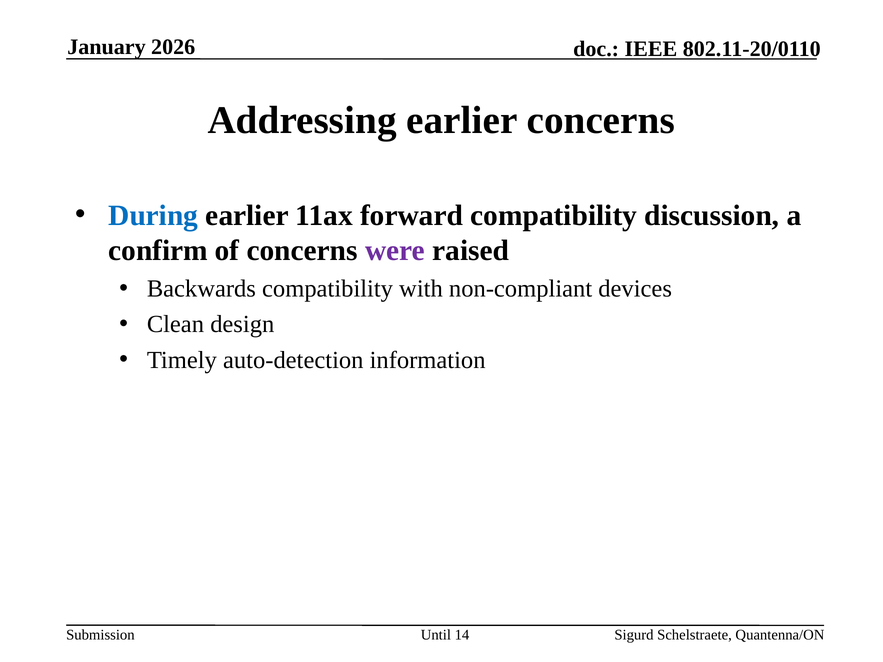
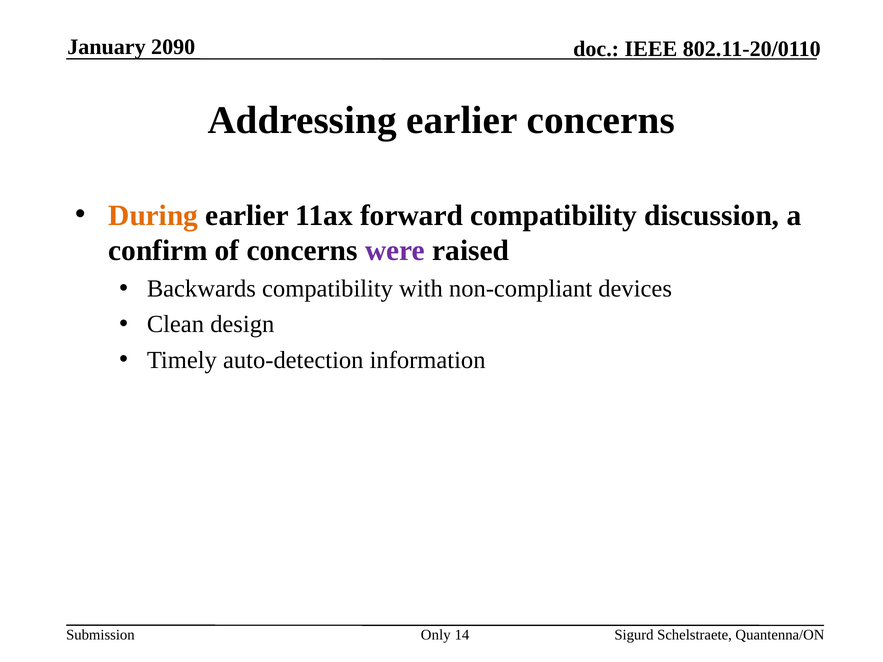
2026: 2026 -> 2090 (173, 47)
During colour: blue -> orange (153, 215)
Until: Until -> Only (436, 635)
